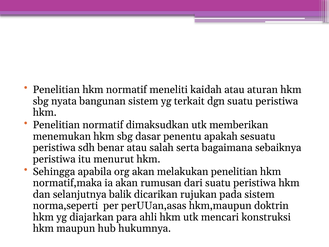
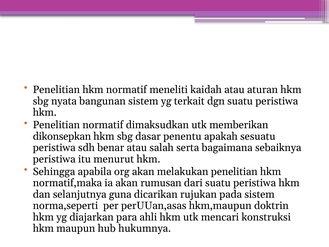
menemukan: menemukan -> dikonsepkan (62, 136)
balik: balik -> guna (120, 194)
